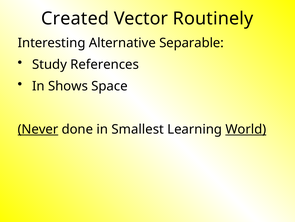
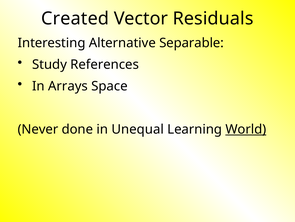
Routinely: Routinely -> Residuals (213, 18)
Shows: Shows -> Arrays (68, 86)
Never underline: present -> none (38, 129)
Smallest: Smallest -> Unequal (138, 129)
